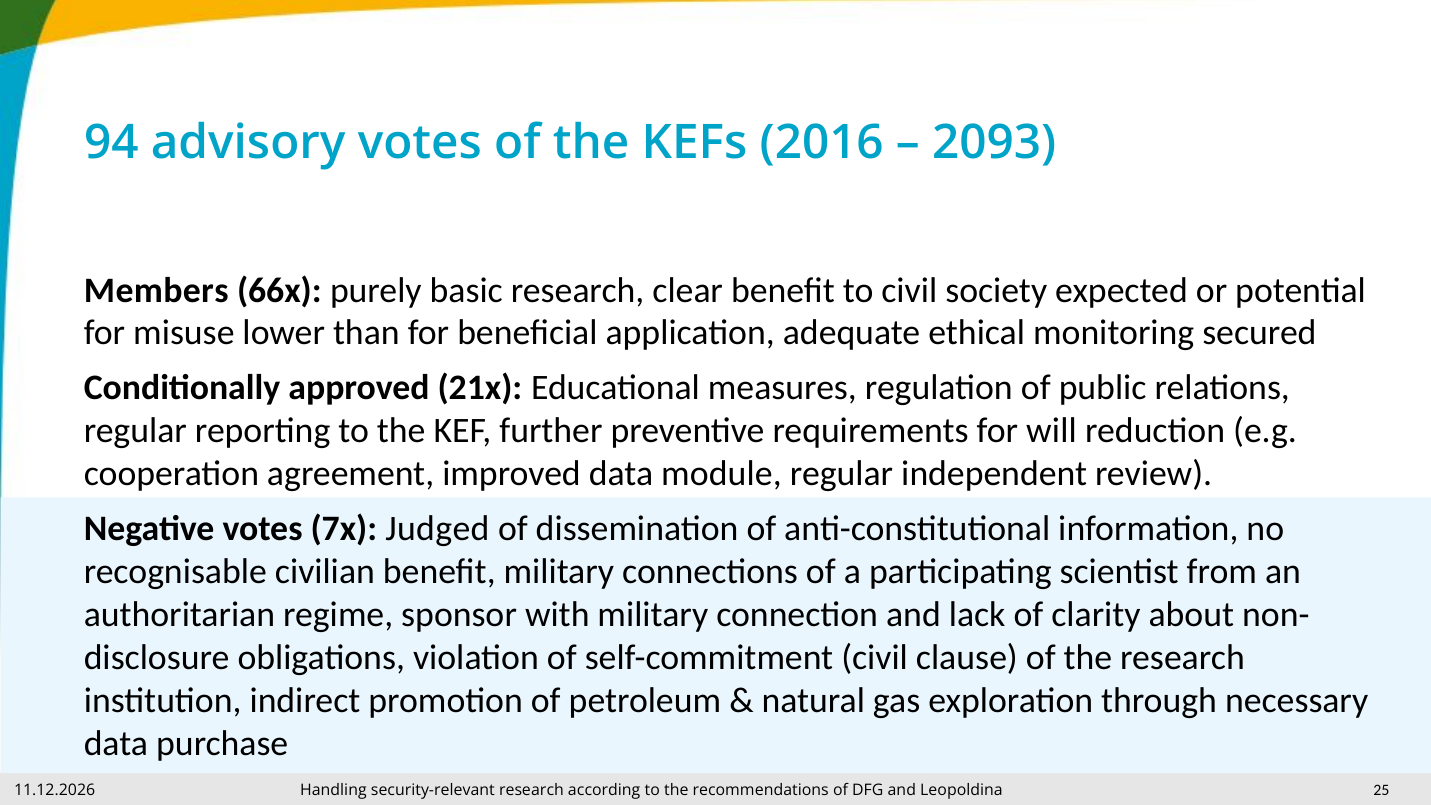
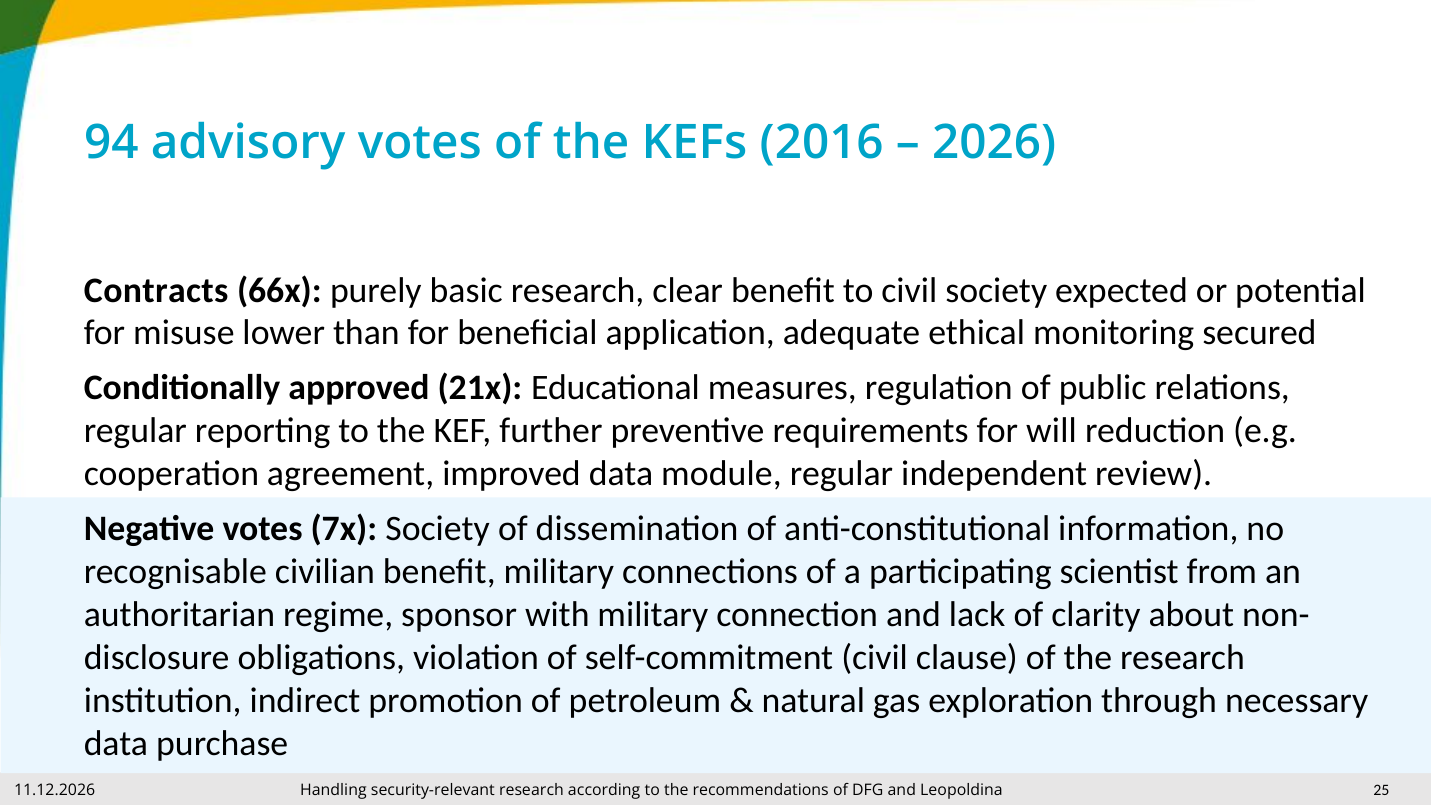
2093: 2093 -> 2026 (994, 143)
Members: Members -> Contracts (156, 290)
7x Judged: Judged -> Society (438, 529)
